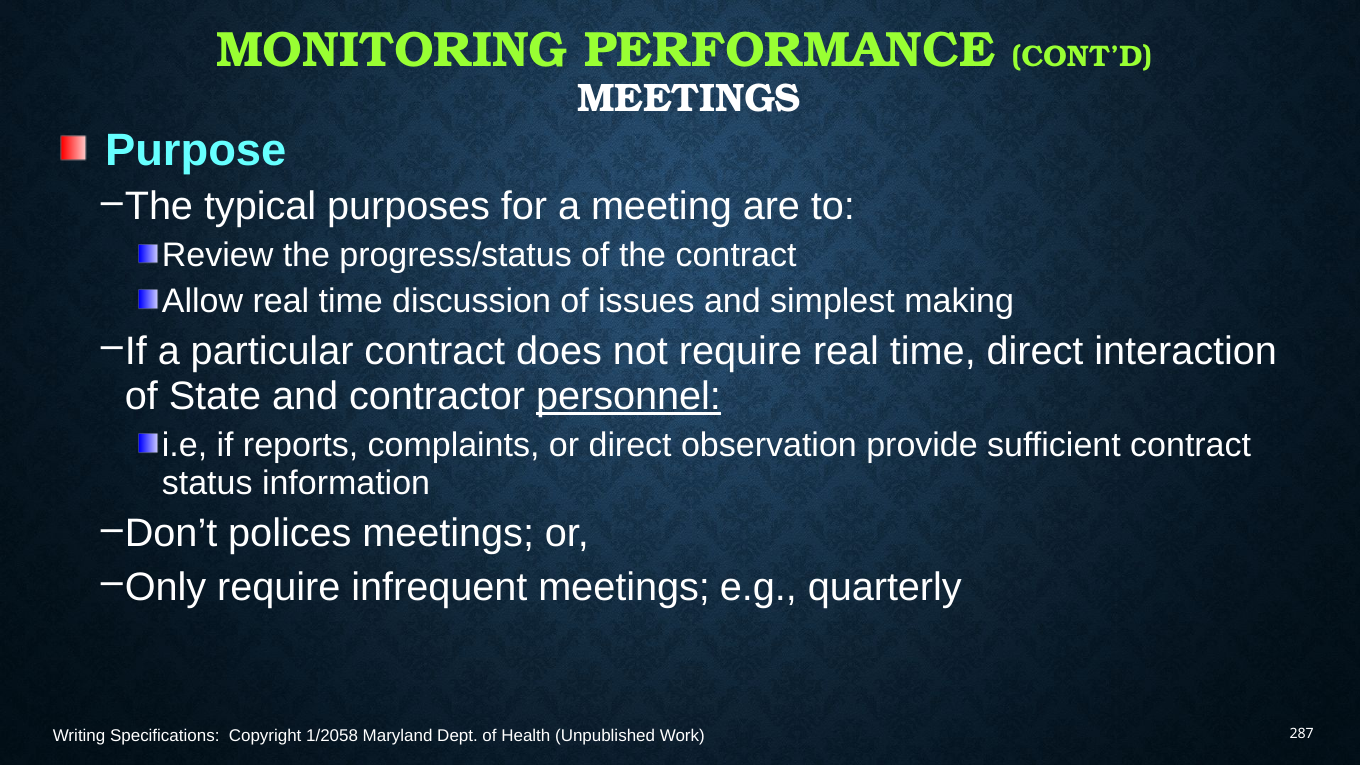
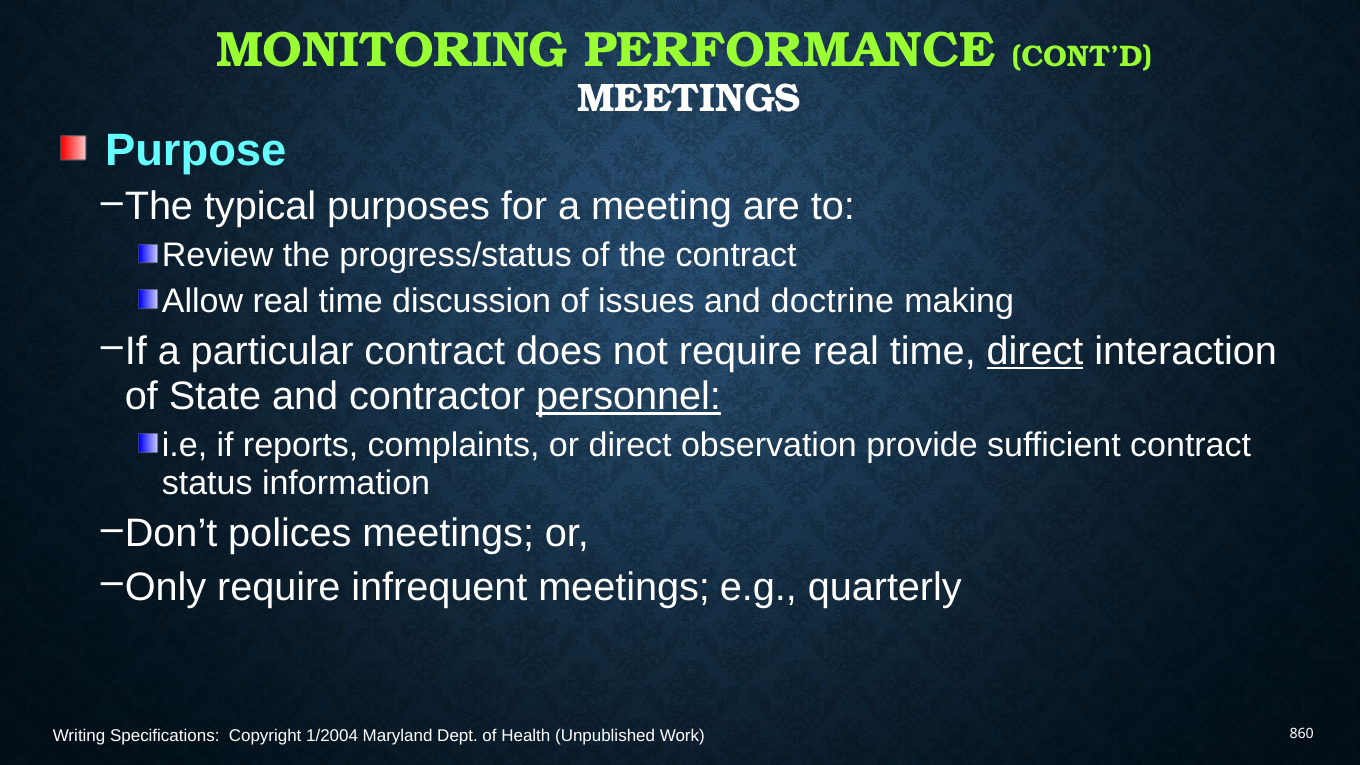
simplest: simplest -> doctrine (832, 301)
direct underline: none -> present (1035, 351)
1/2058: 1/2058 -> 1/2004 (332, 735)
287: 287 -> 860 (1302, 734)
